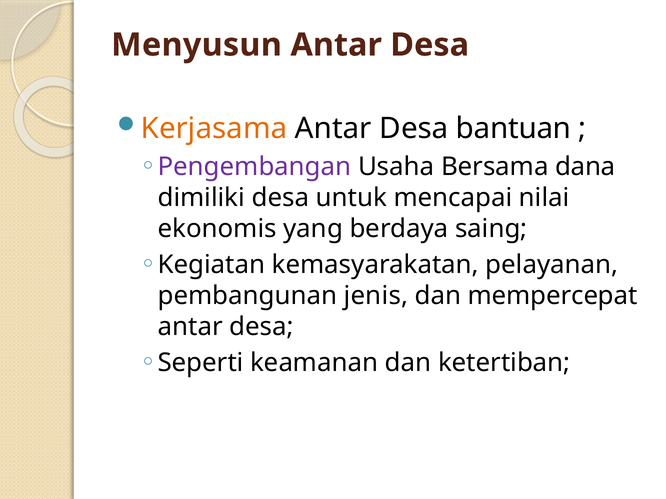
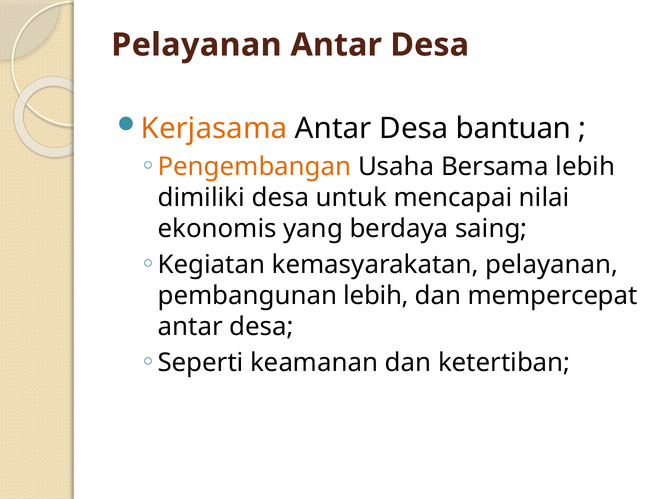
Menyusun: Menyusun -> Pelayanan (196, 45)
Pengembangan colour: purple -> orange (255, 167)
Bersama dana: dana -> lebih (585, 167)
pembangunan jenis: jenis -> lebih (376, 296)
